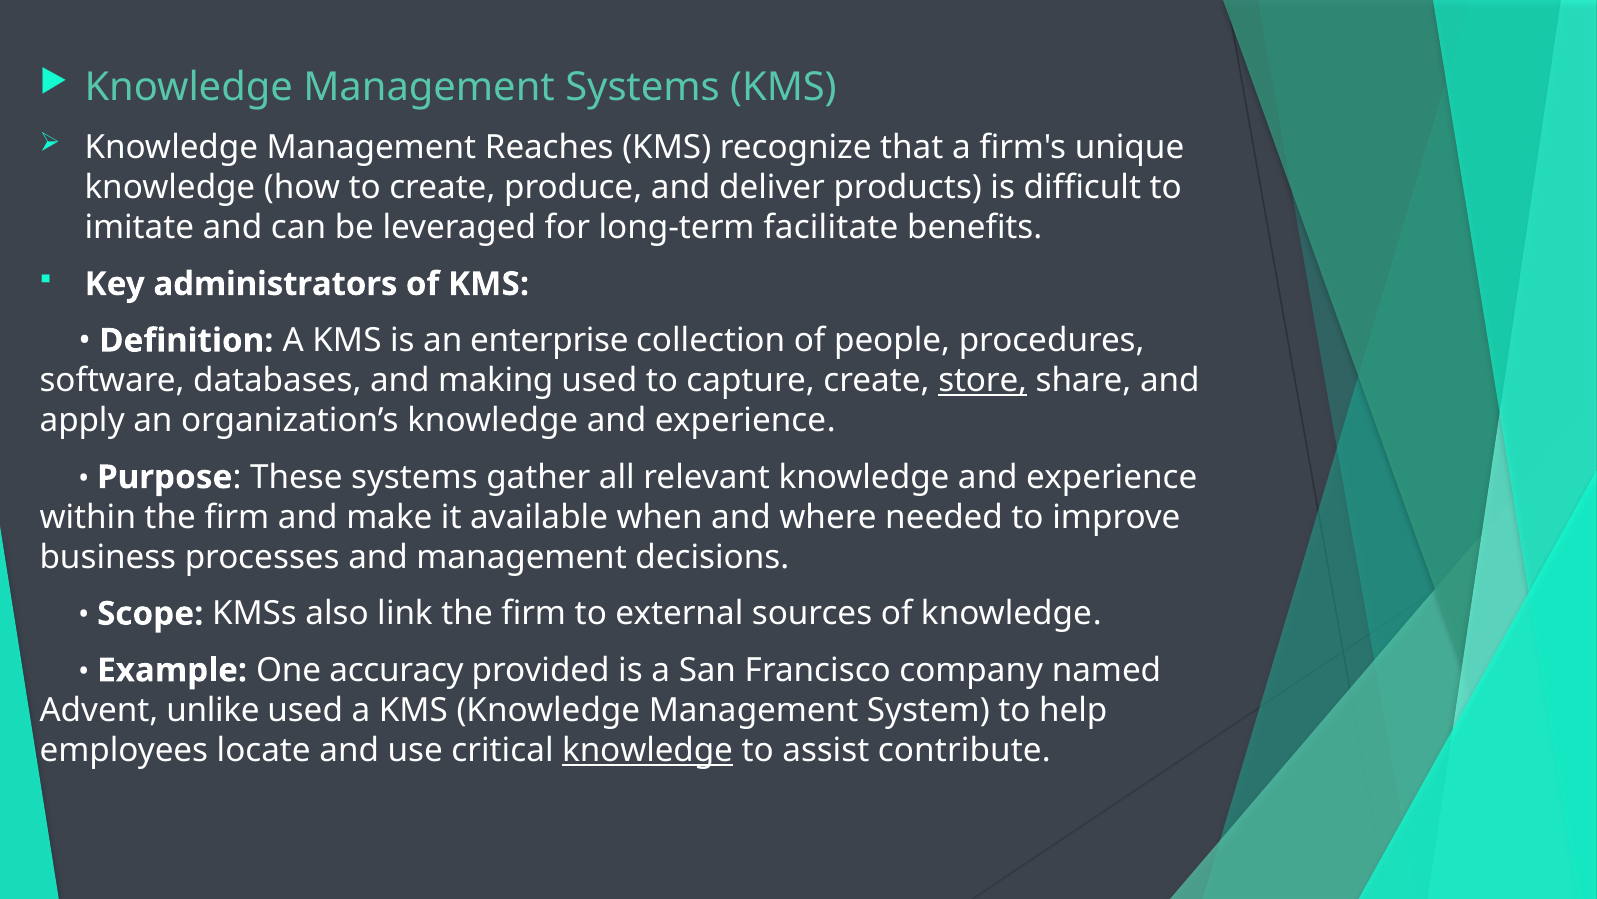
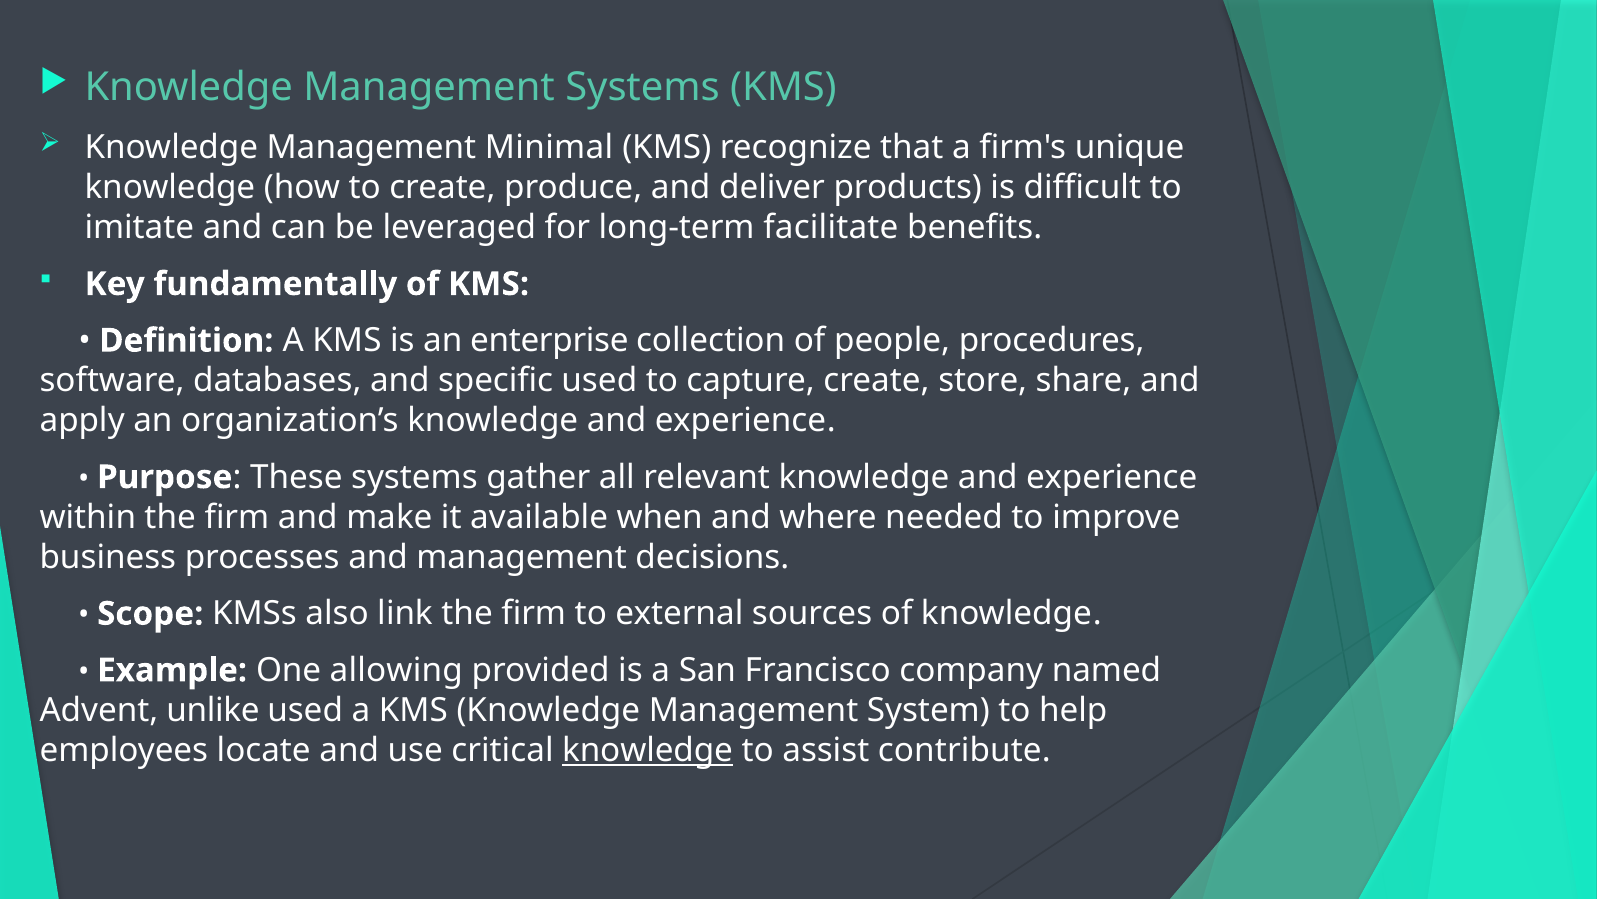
Reaches: Reaches -> Minimal (549, 147)
administrators: administrators -> fundamentally (275, 284)
making: making -> specific (496, 380)
store underline: present -> none (983, 380)
accuracy: accuracy -> allowing (396, 670)
